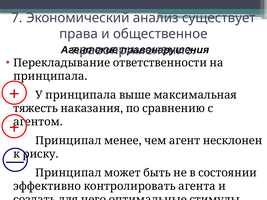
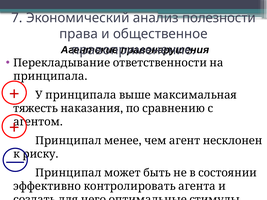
существует: существует -> полезности (219, 18)
